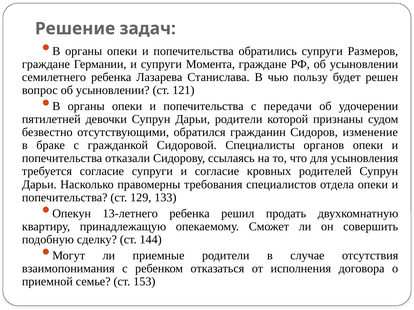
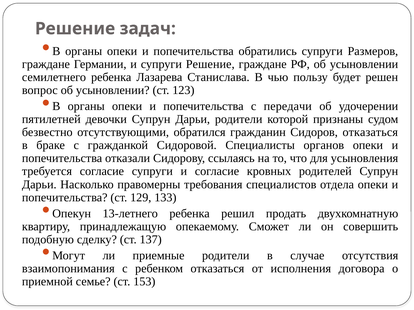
супруги Момента: Момента -> Решение (210, 64)
121: 121 -> 123 (183, 90)
Сидоров изменение: изменение -> отказаться (370, 133)
144: 144 -> 137 (151, 240)
